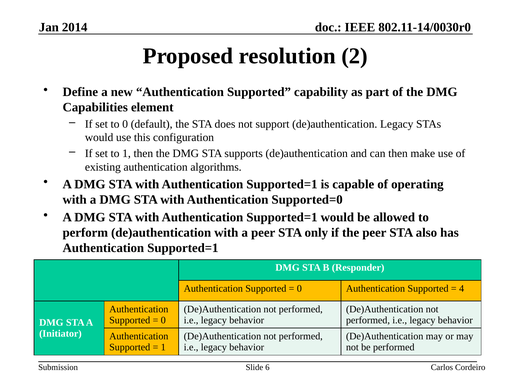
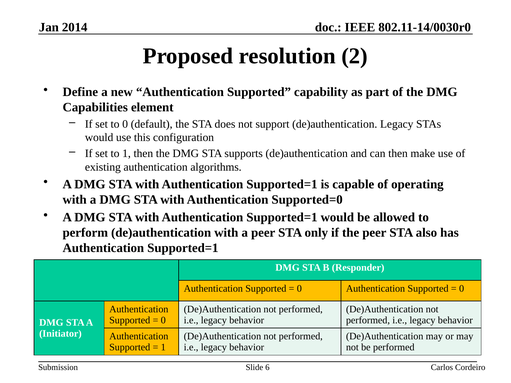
4: 4 -> 0 (462, 289)
